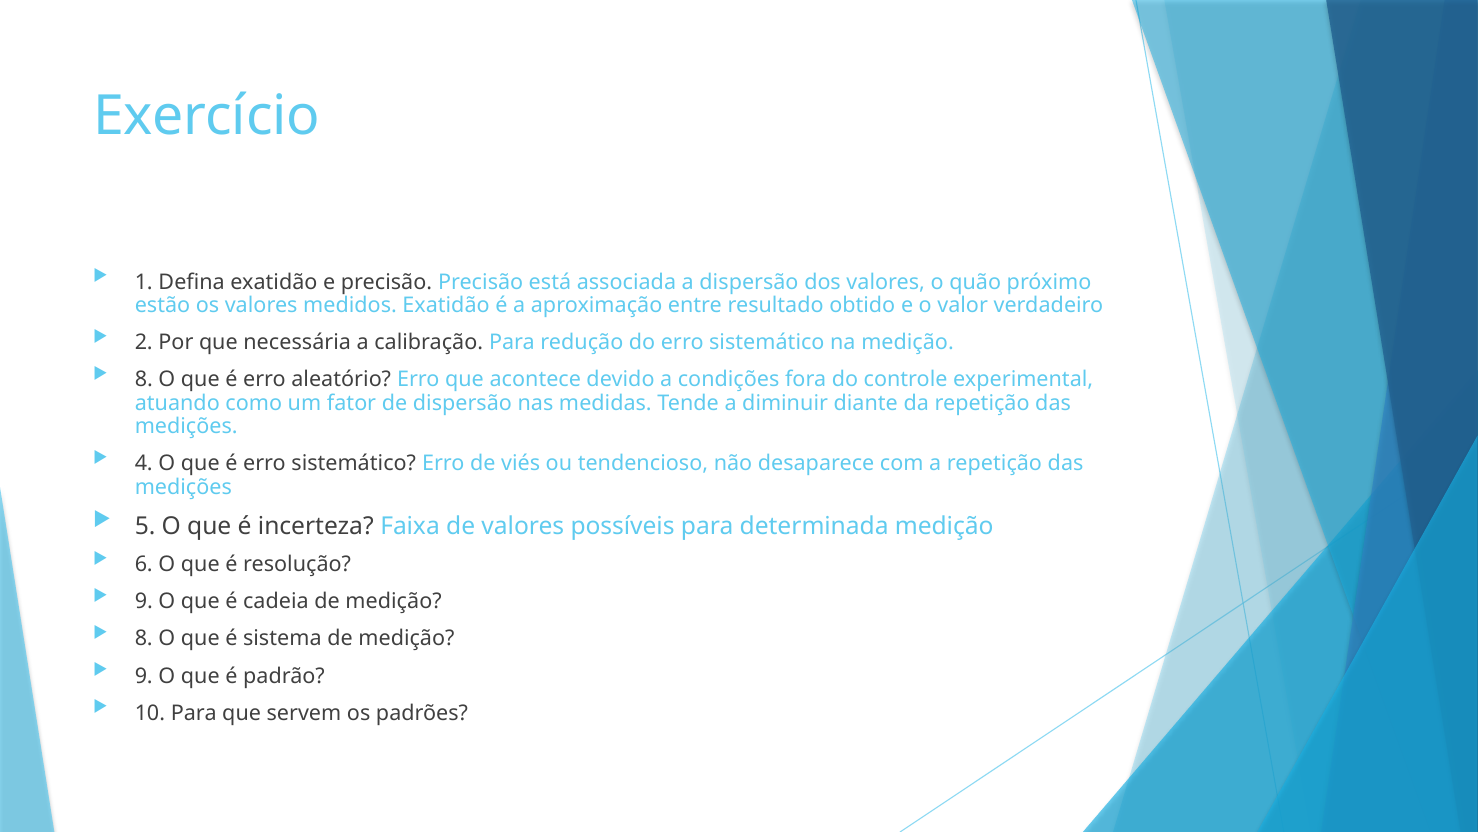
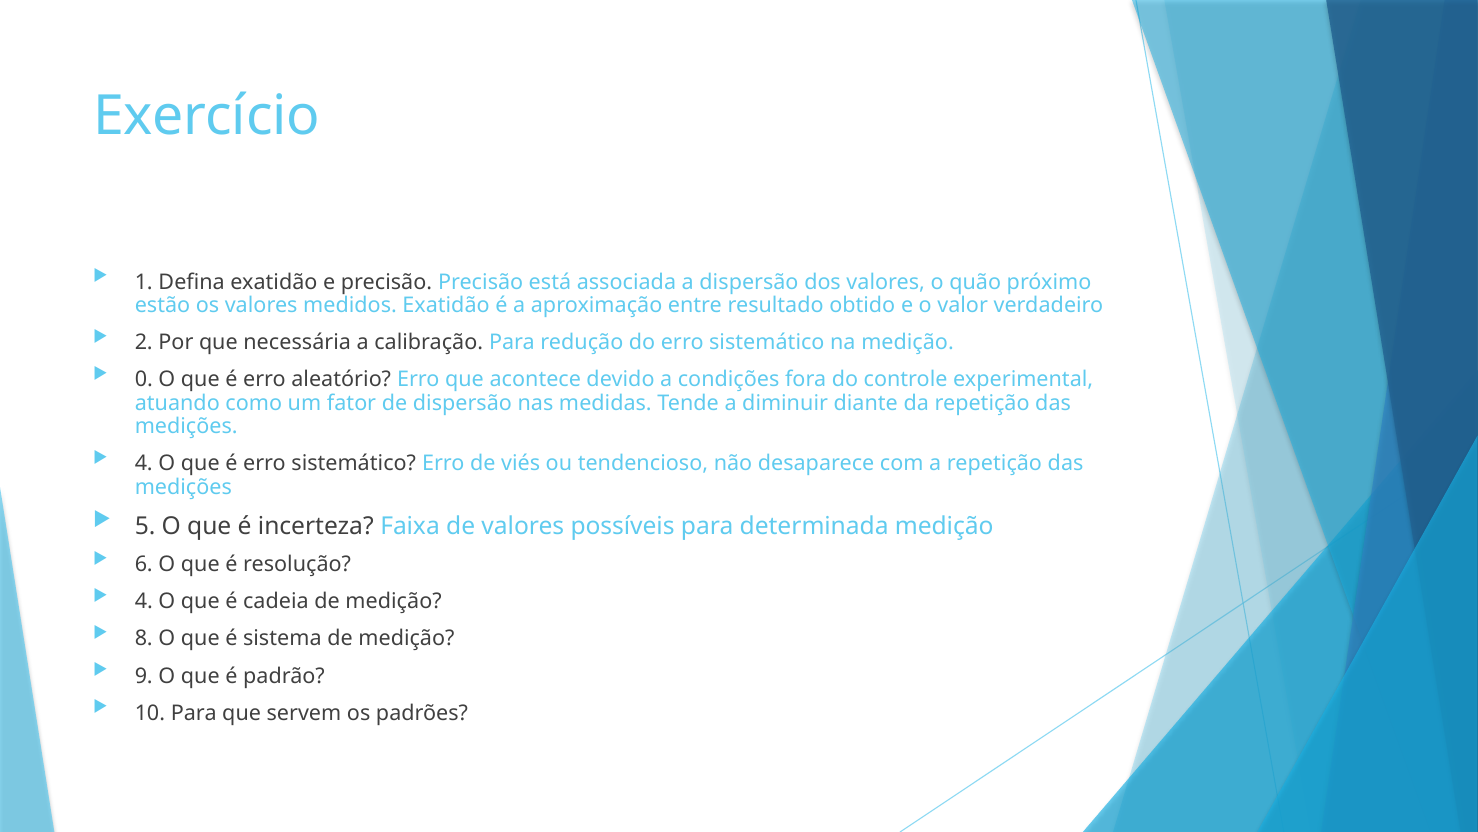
8: 8 -> 0 (144, 380)
9: 9 -> 4 (144, 601)
